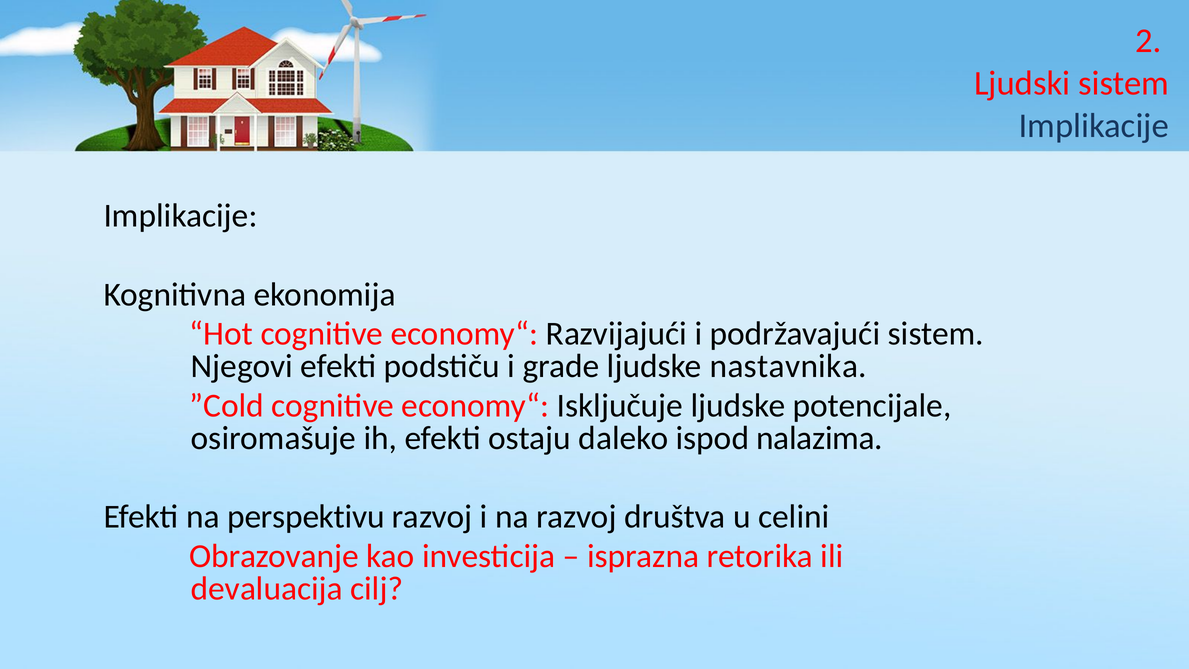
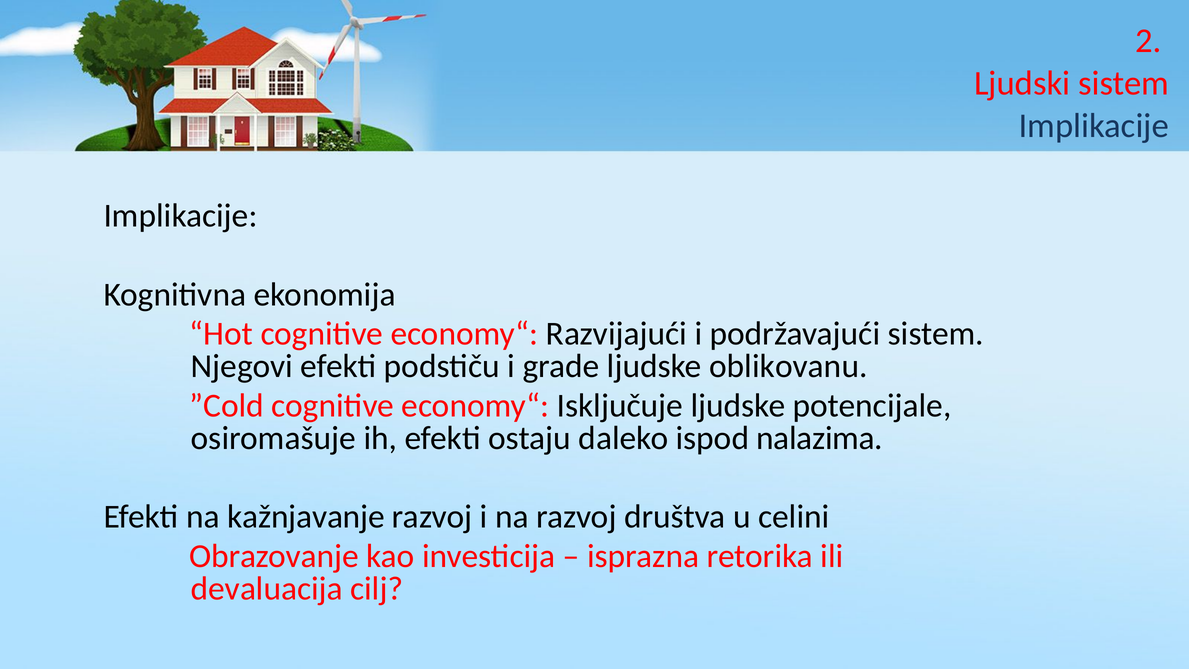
nastavnika: nastavnika -> oblikovanu (788, 366)
perspektivu: perspektivu -> kažnjavanje (306, 517)
